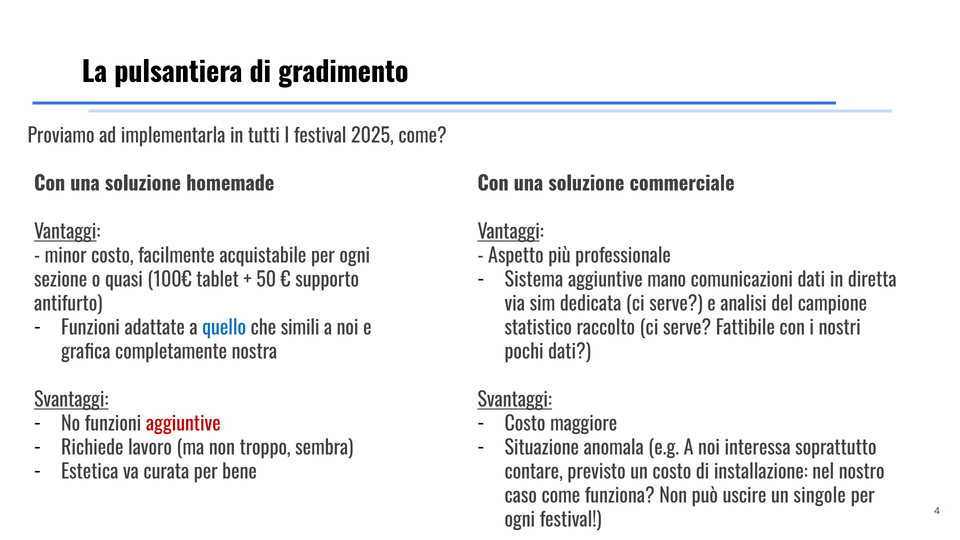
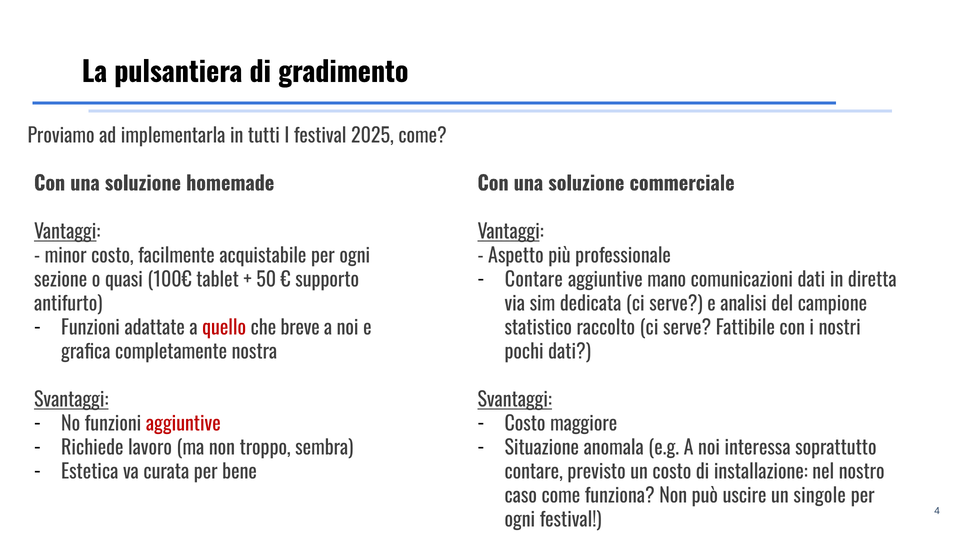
Sistema: Sistema -> Contare (534, 280)
quello colour: blue -> red (224, 328)
simili: simili -> breve (300, 328)
